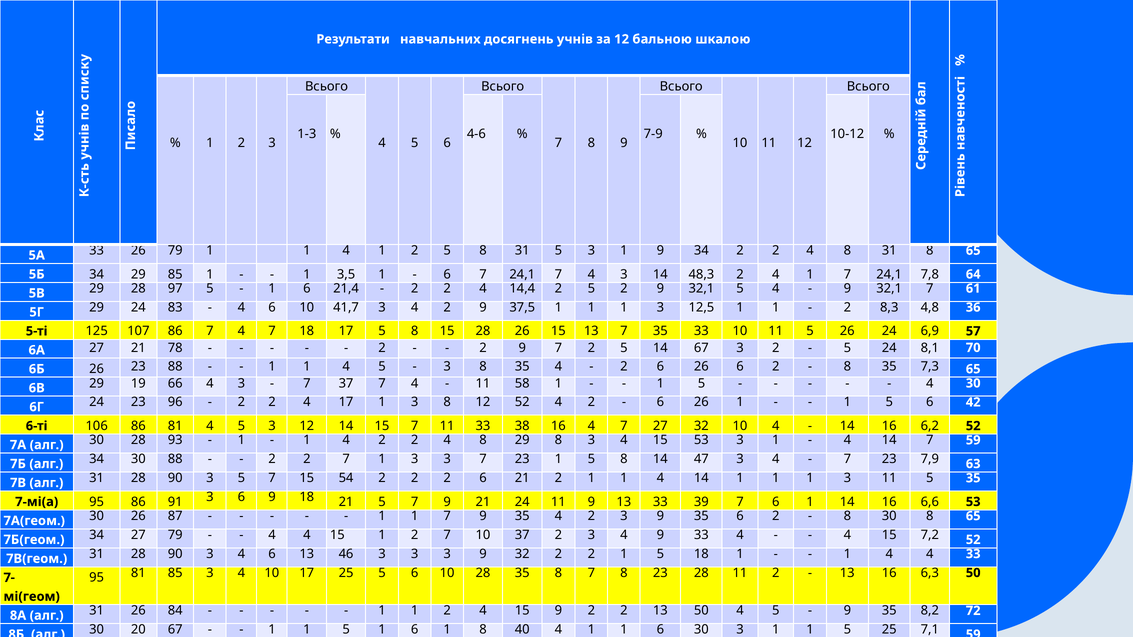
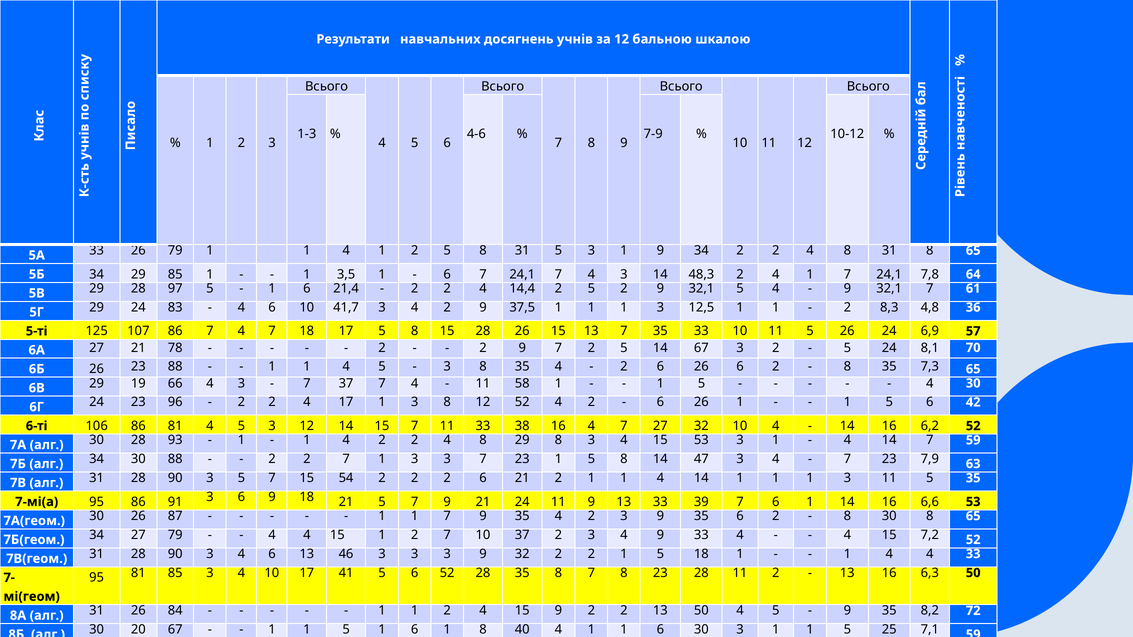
17 25: 25 -> 41 (346, 573)
5 6 10: 10 -> 52 (447, 573)
